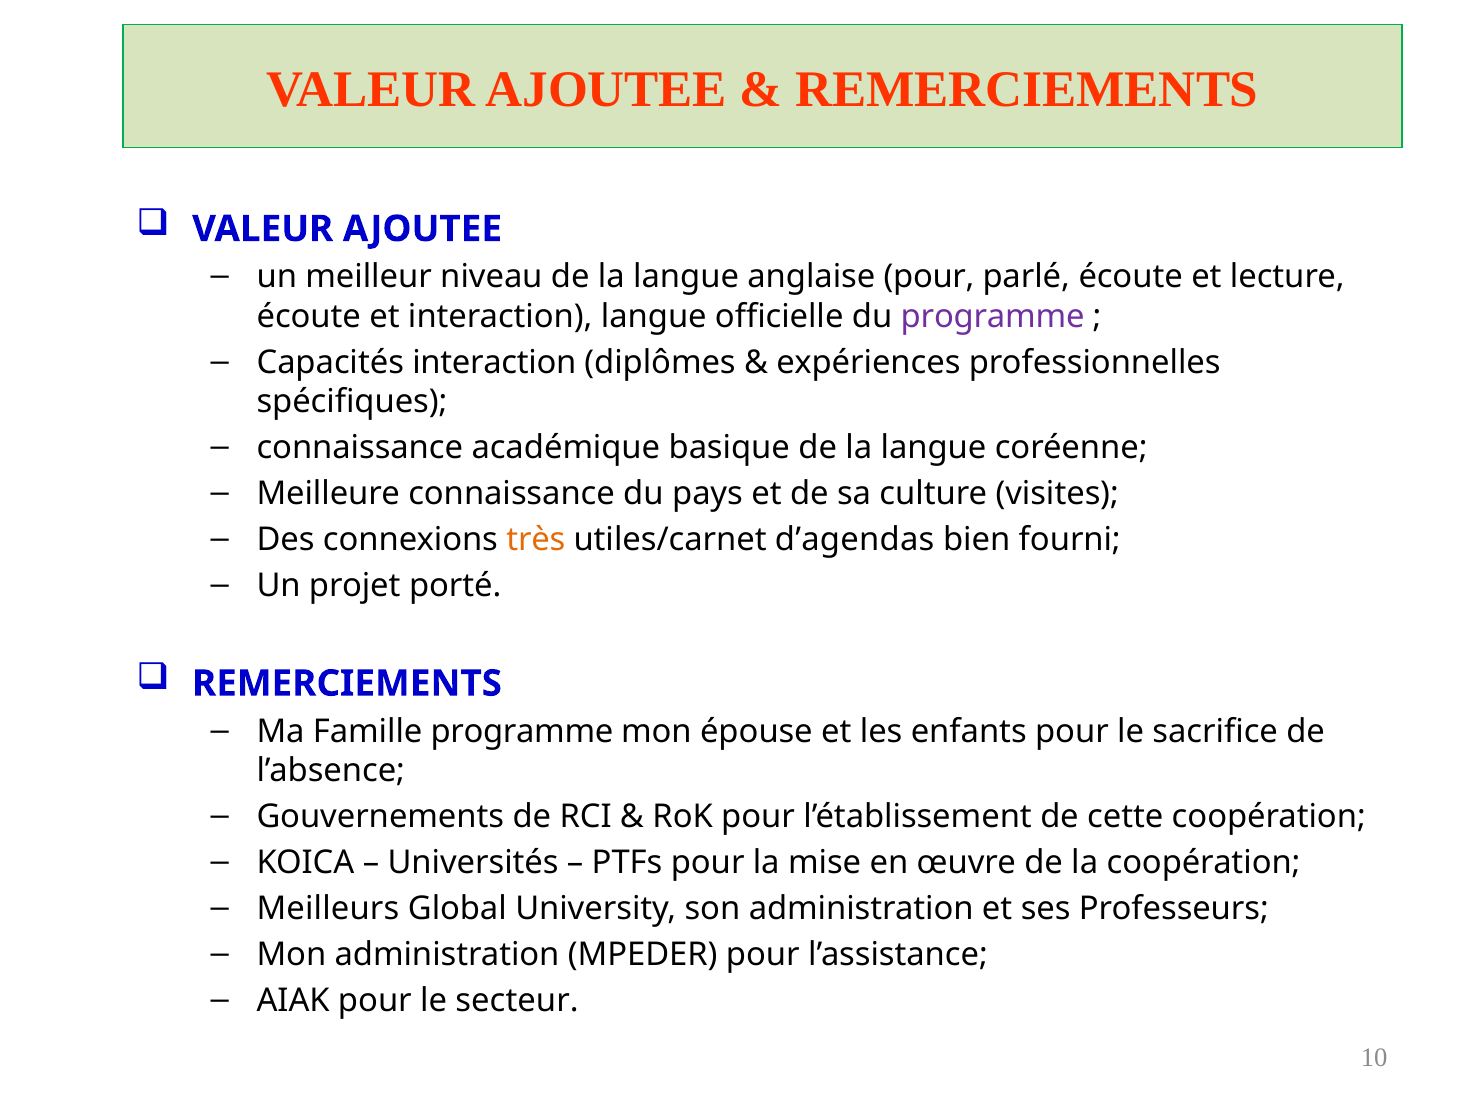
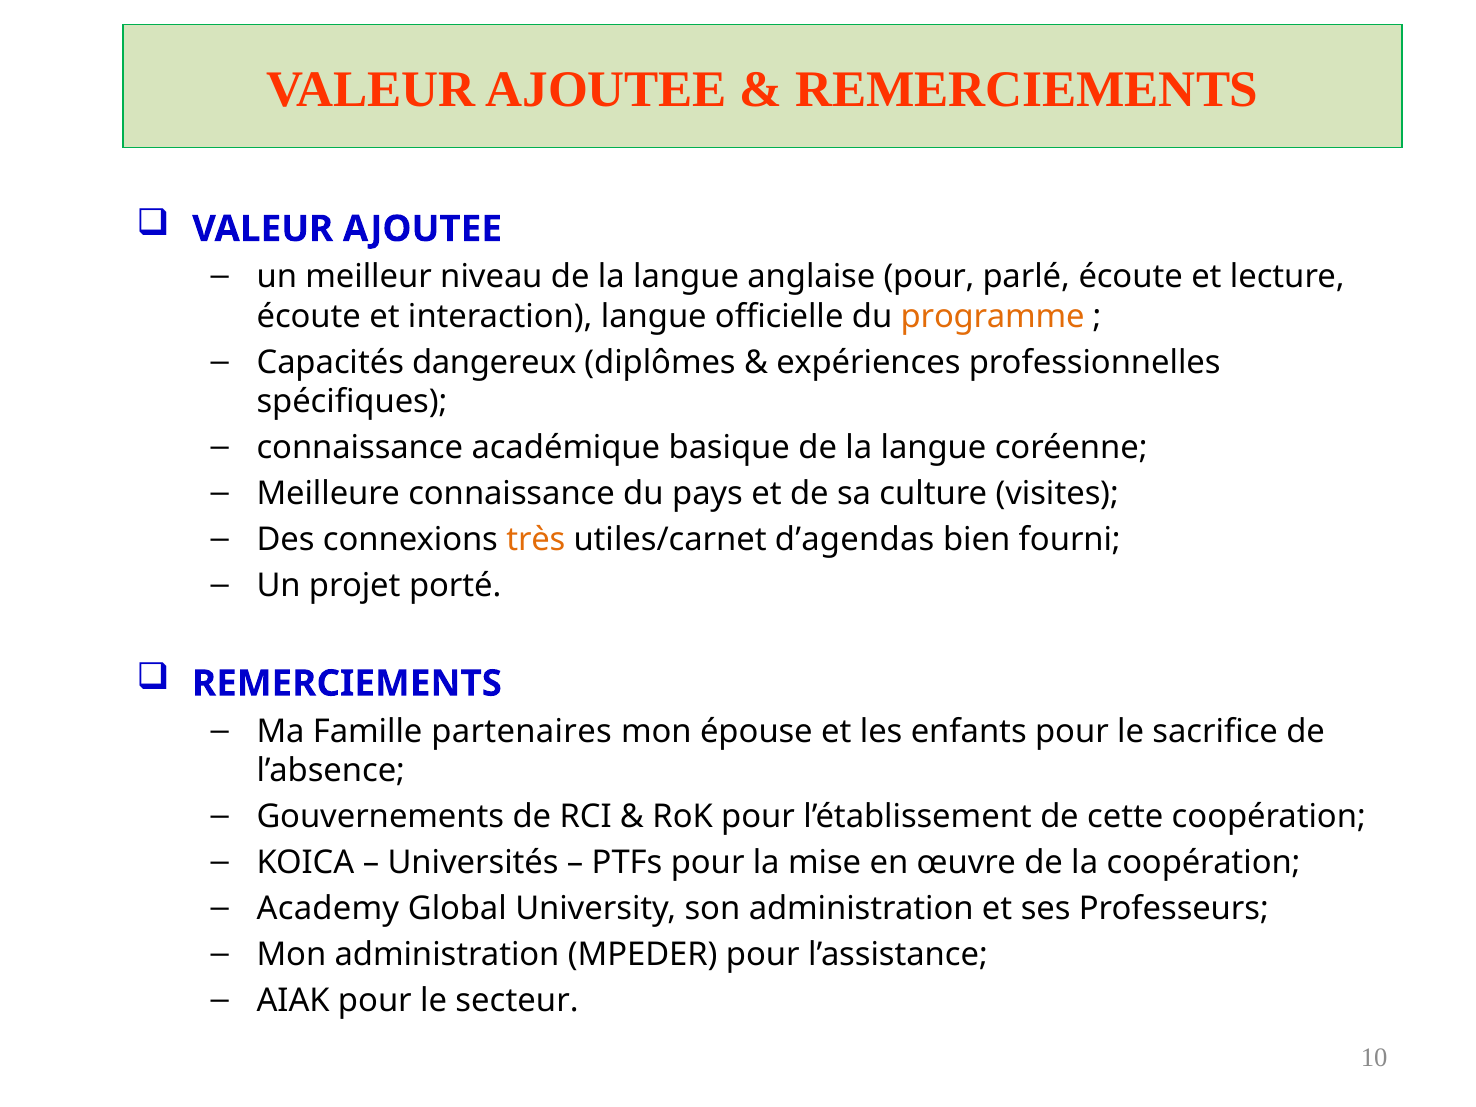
programme colour: purple -> orange (993, 316)
Capacités interaction: interaction -> dangereux (494, 362)
Famille programme: programme -> partenaires (522, 732)
Meilleurs: Meilleurs -> Academy (328, 909)
